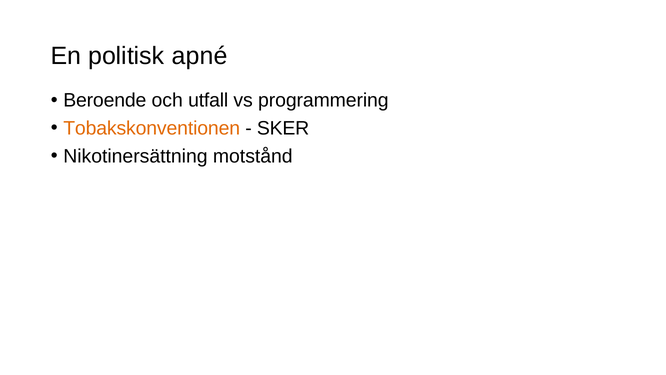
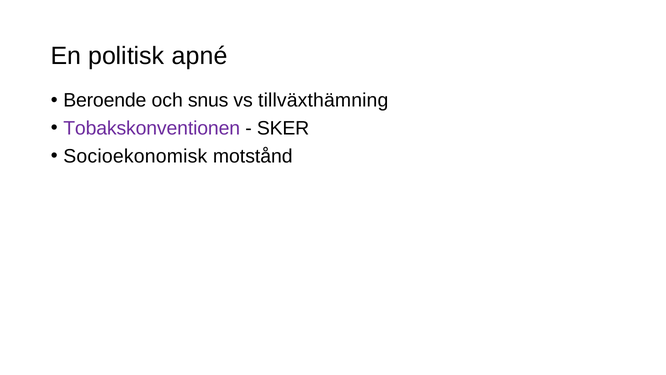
utfall: utfall -> snus (208, 100)
programmering: programmering -> tillväxthämning (323, 100)
Tobakskonventionen colour: orange -> purple (152, 128)
Nikotinersättning: Nikotinersättning -> Socioekonomisk (135, 156)
